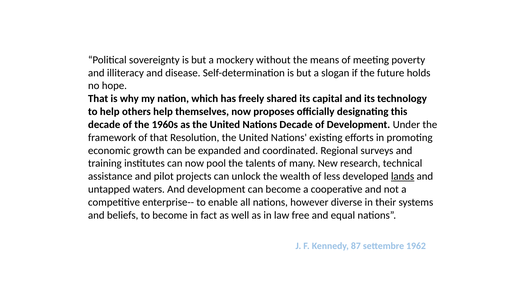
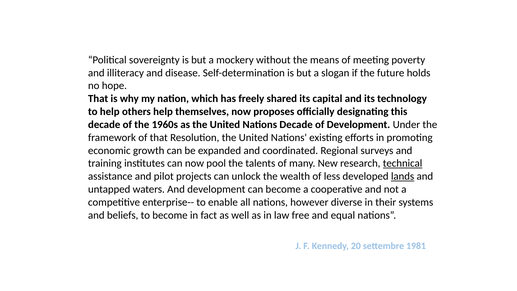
technical underline: none -> present (403, 163)
87: 87 -> 20 (356, 246)
1962: 1962 -> 1981 (416, 246)
